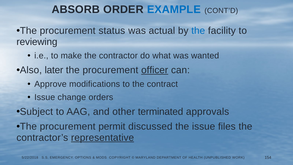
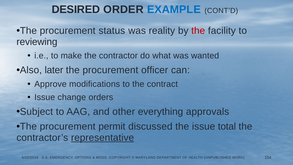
ABSORB: ABSORB -> DESIRED (76, 10)
actual: actual -> reality (162, 31)
the colour: blue -> red (198, 31)
officer underline: present -> none (155, 70)
terminated: terminated -> everything (161, 111)
files: files -> total (227, 126)
